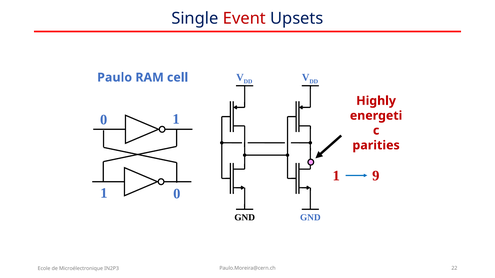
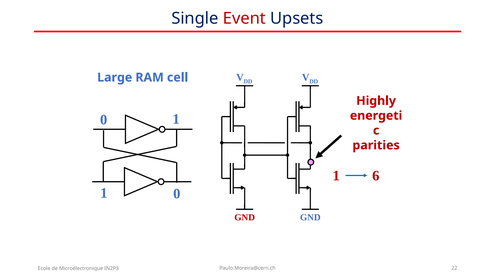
Paulo: Paulo -> Large (115, 78)
9: 9 -> 6 (376, 176)
GND colour: black -> red (245, 218)
